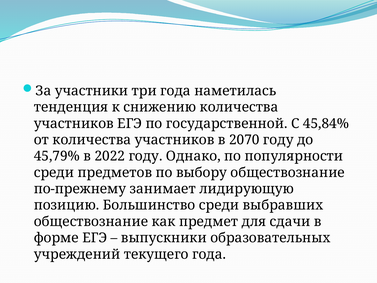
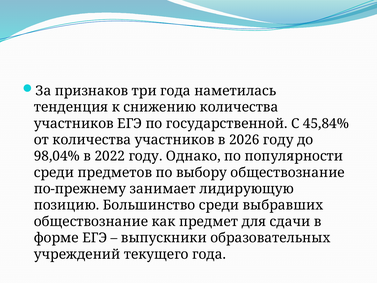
участники: участники -> признаков (92, 91)
2070: 2070 -> 2026 (244, 140)
45,79%: 45,79% -> 98,04% (57, 156)
